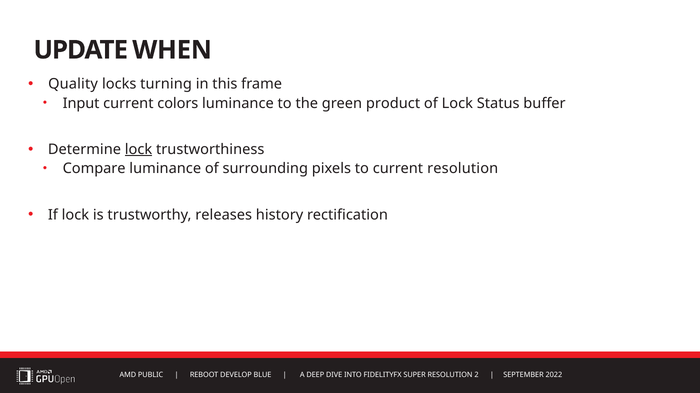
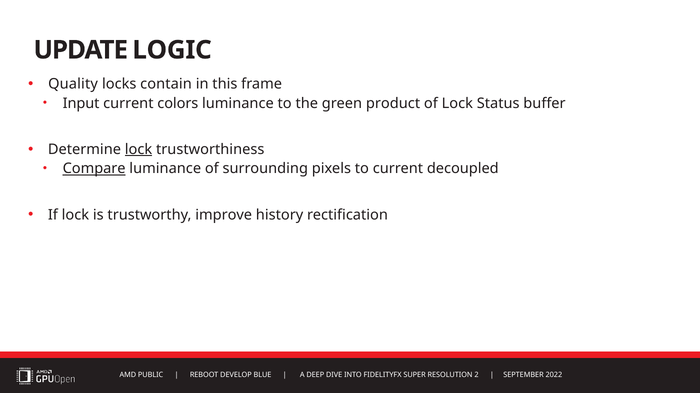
WHEN: WHEN -> LOGIC (172, 50)
turning: turning -> contain (166, 84)
Compare underline: none -> present (94, 169)
current resolution: resolution -> decoupled (463, 169)
releases: releases -> improve (224, 215)
